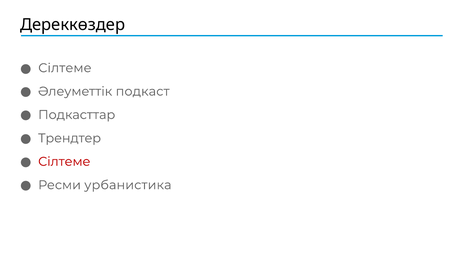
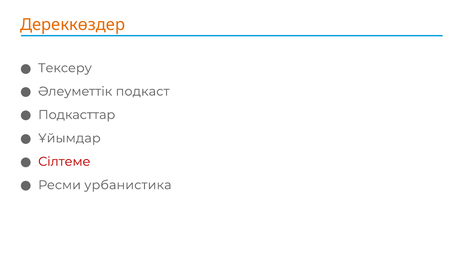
Дереккөздер colour: black -> orange (73, 25)
Сілтеме: Сілтеме -> Тексеру (65, 68)
Трендтер: Трендтер -> Ұйымдар (69, 138)
